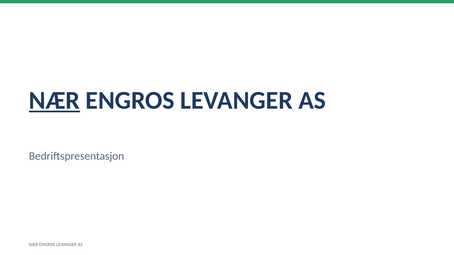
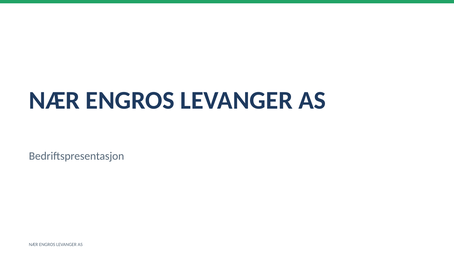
NÆR underline: present -> none (54, 101)
